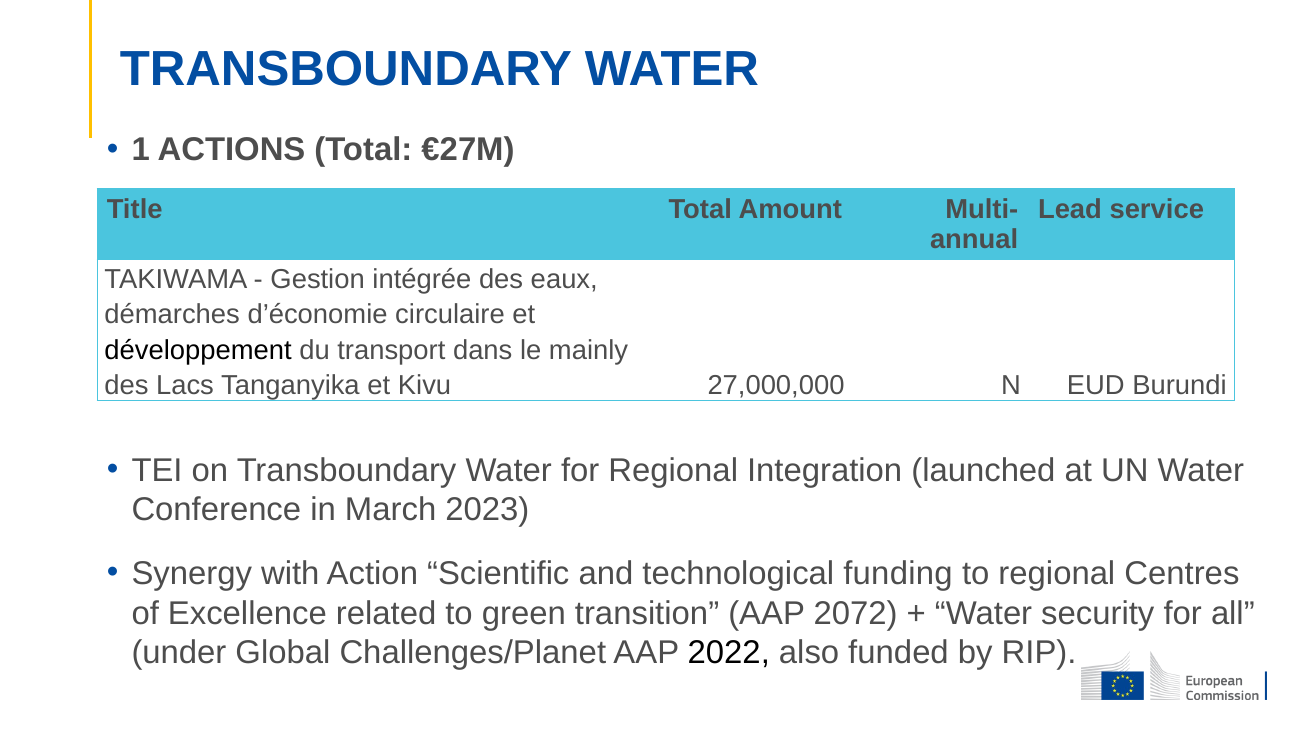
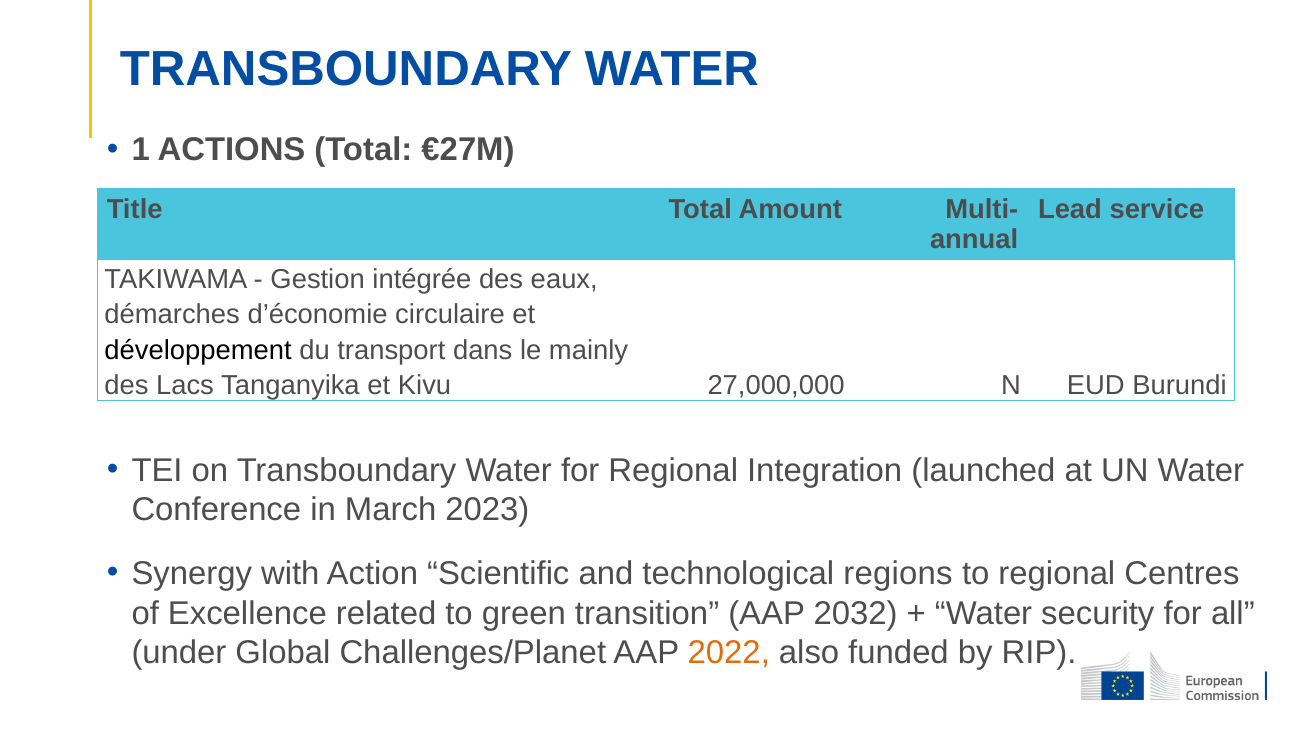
funding: funding -> regions (898, 574)
2072: 2072 -> 2032 (856, 613)
2022 colour: black -> orange (729, 653)
